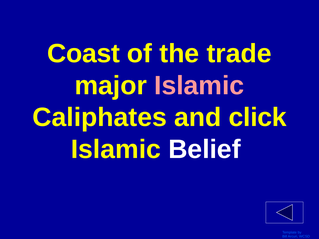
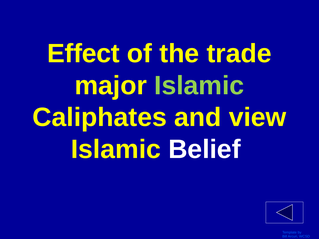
Coast: Coast -> Effect (84, 54)
Islamic colour: pink -> light green (199, 86)
click: click -> view (258, 117)
